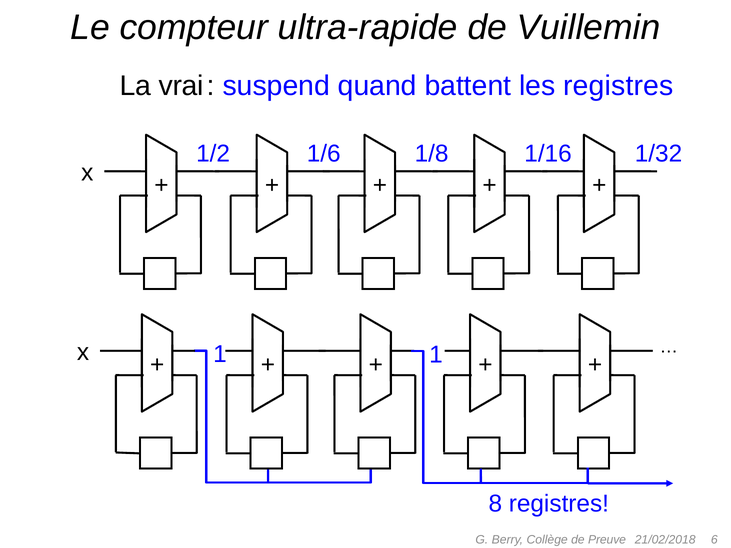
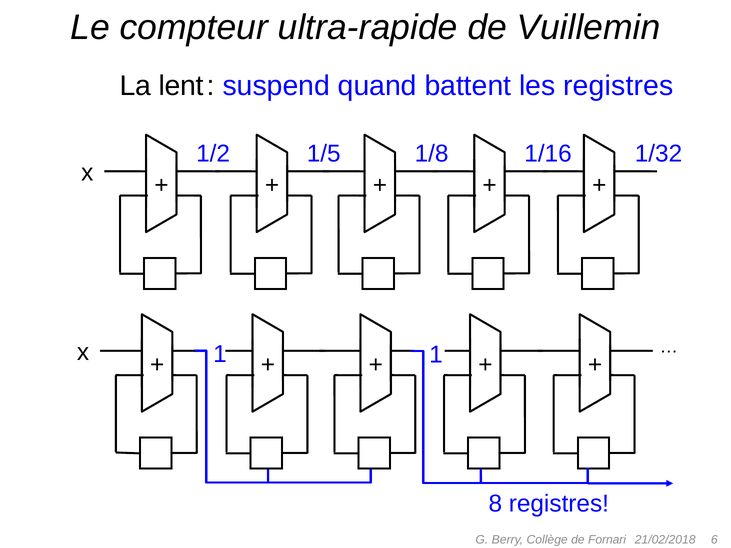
vrai: vrai -> lent (181, 86)
1/6: 1/6 -> 1/5 (324, 154)
Preuve: Preuve -> Fornari (607, 540)
